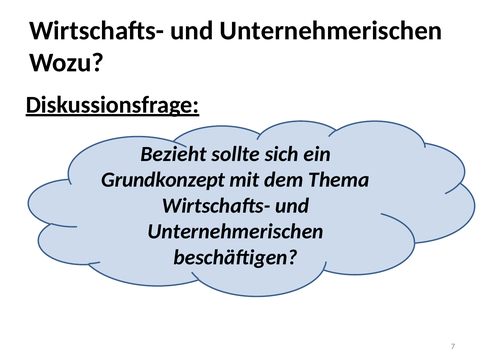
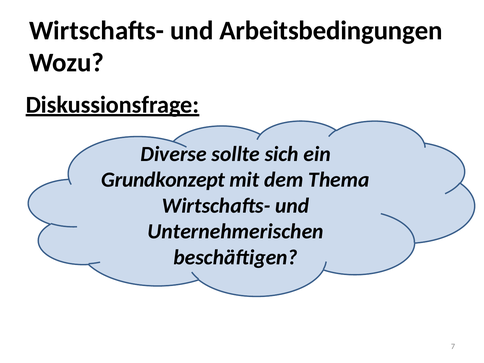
Unternehmerischen: Unternehmerischen -> Arbeitsbedingungen (331, 31)
Bezieht: Bezieht -> Diverse (174, 154)
